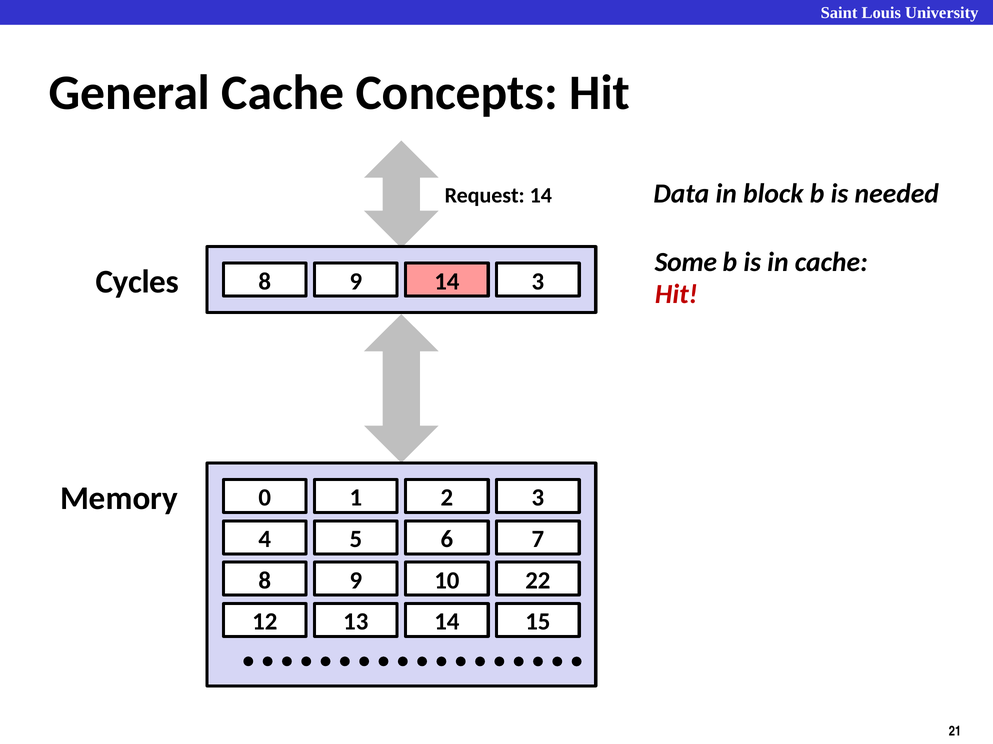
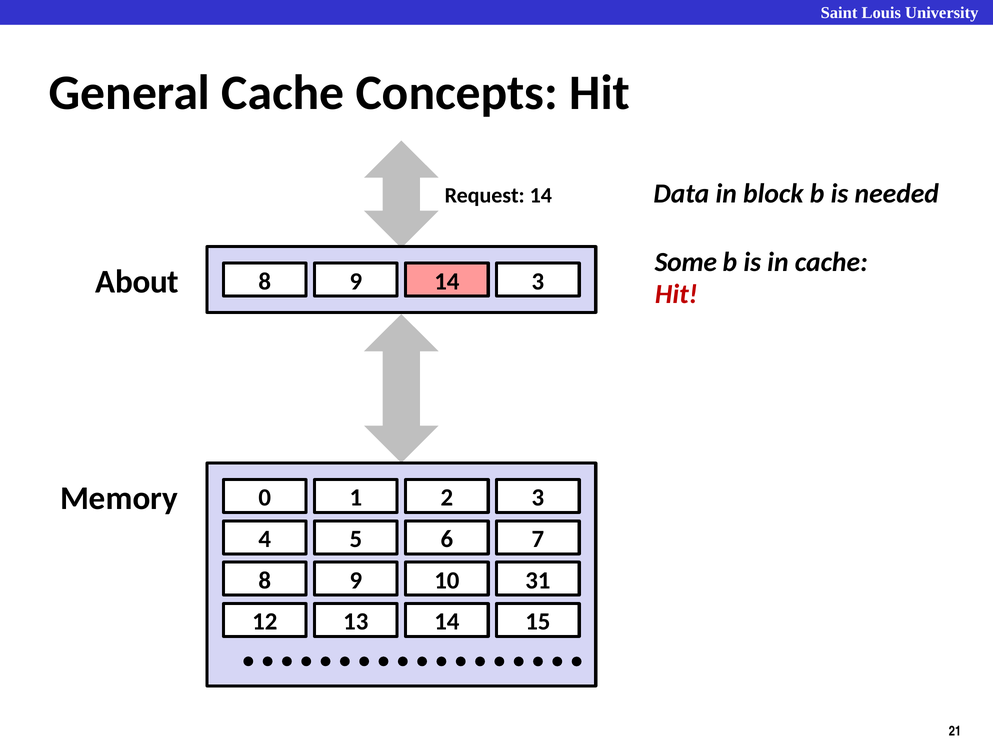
Cycles: Cycles -> About (137, 282)
22: 22 -> 31 (538, 581)
